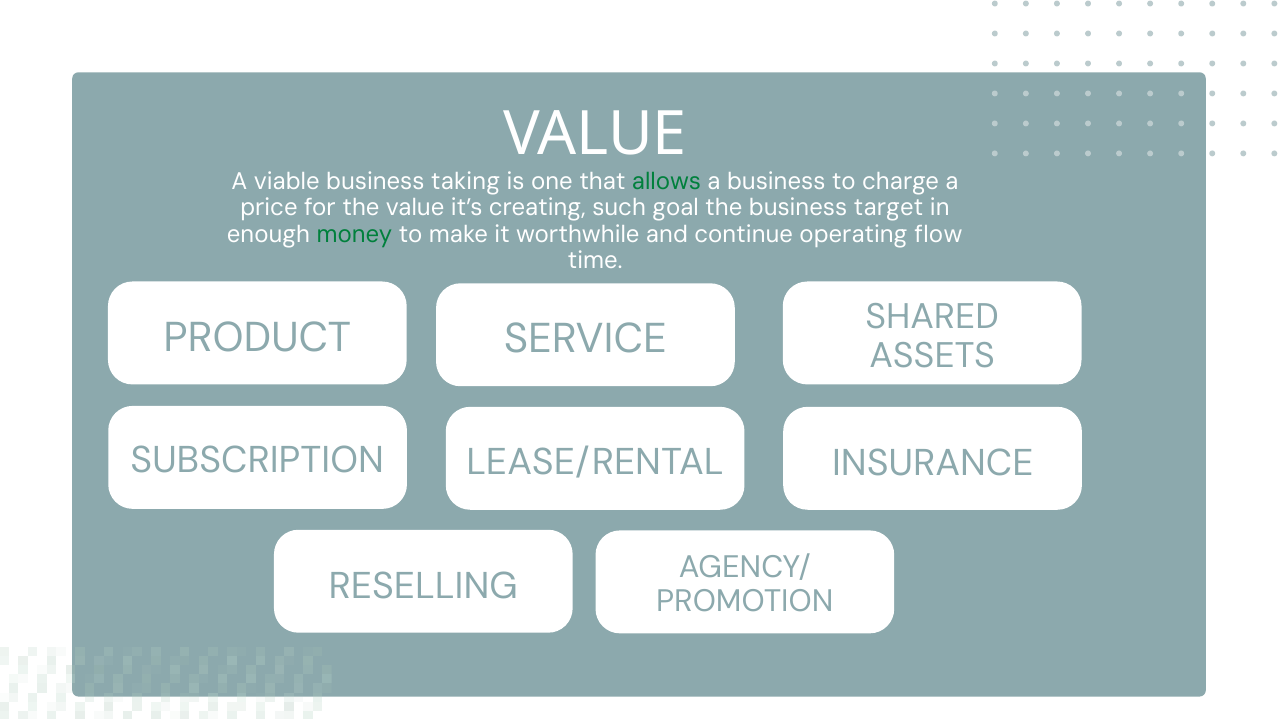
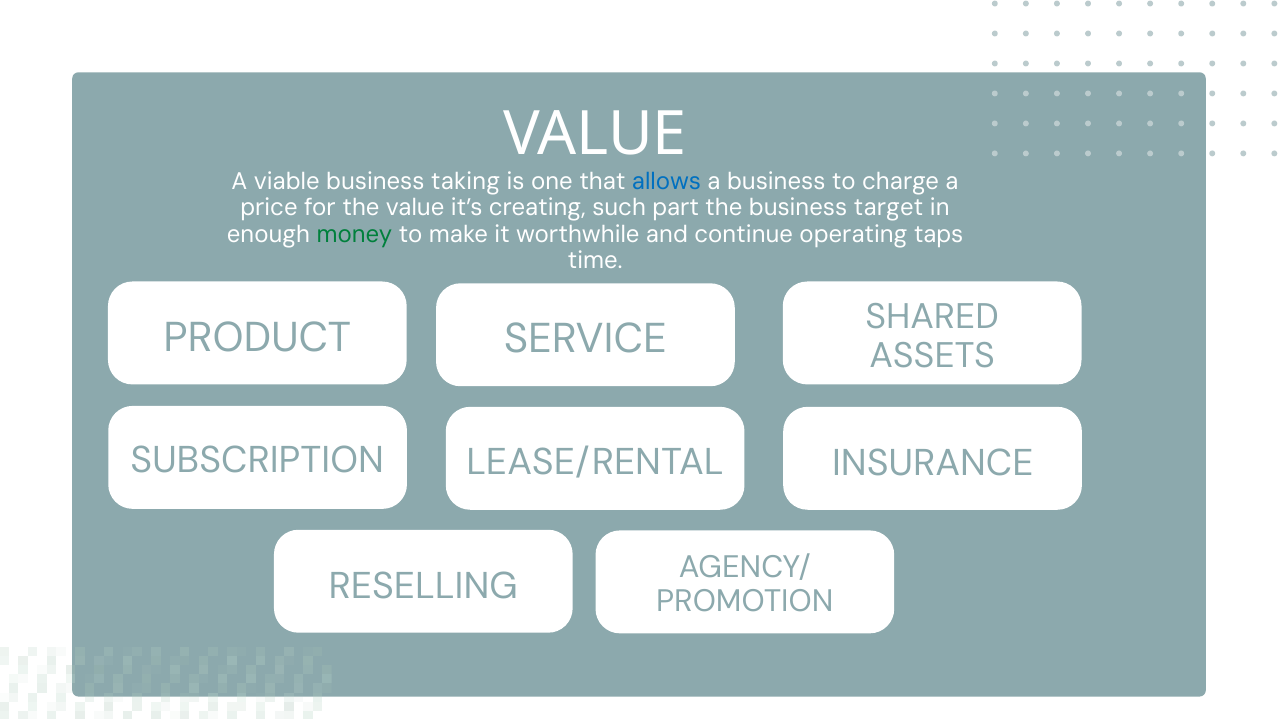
allows colour: green -> blue (666, 182)
goal: goal -> part (676, 208)
flow: flow -> taps (939, 234)
